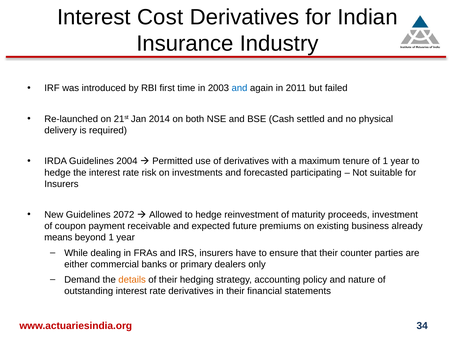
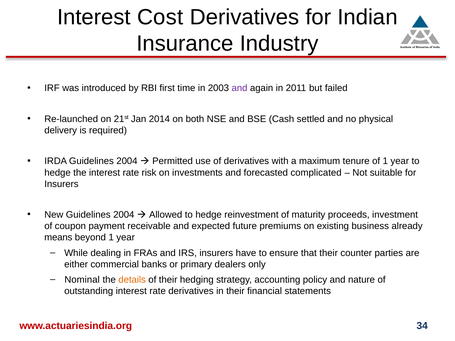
and colour: blue -> purple (240, 88)
participating: participating -> complicated (316, 173)
New Guidelines 2072: 2072 -> 2004 (124, 215)
Demand: Demand -> Nominal (82, 280)
